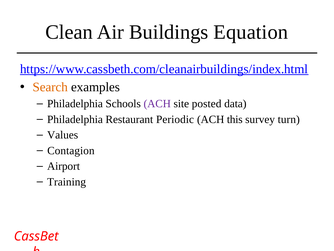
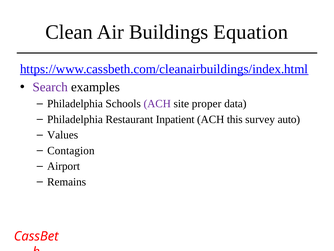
Search colour: orange -> purple (50, 87)
posted: posted -> proper (207, 104)
Periodic: Periodic -> Inpatient (175, 119)
turn: turn -> auto (289, 119)
Training: Training -> Remains (67, 182)
